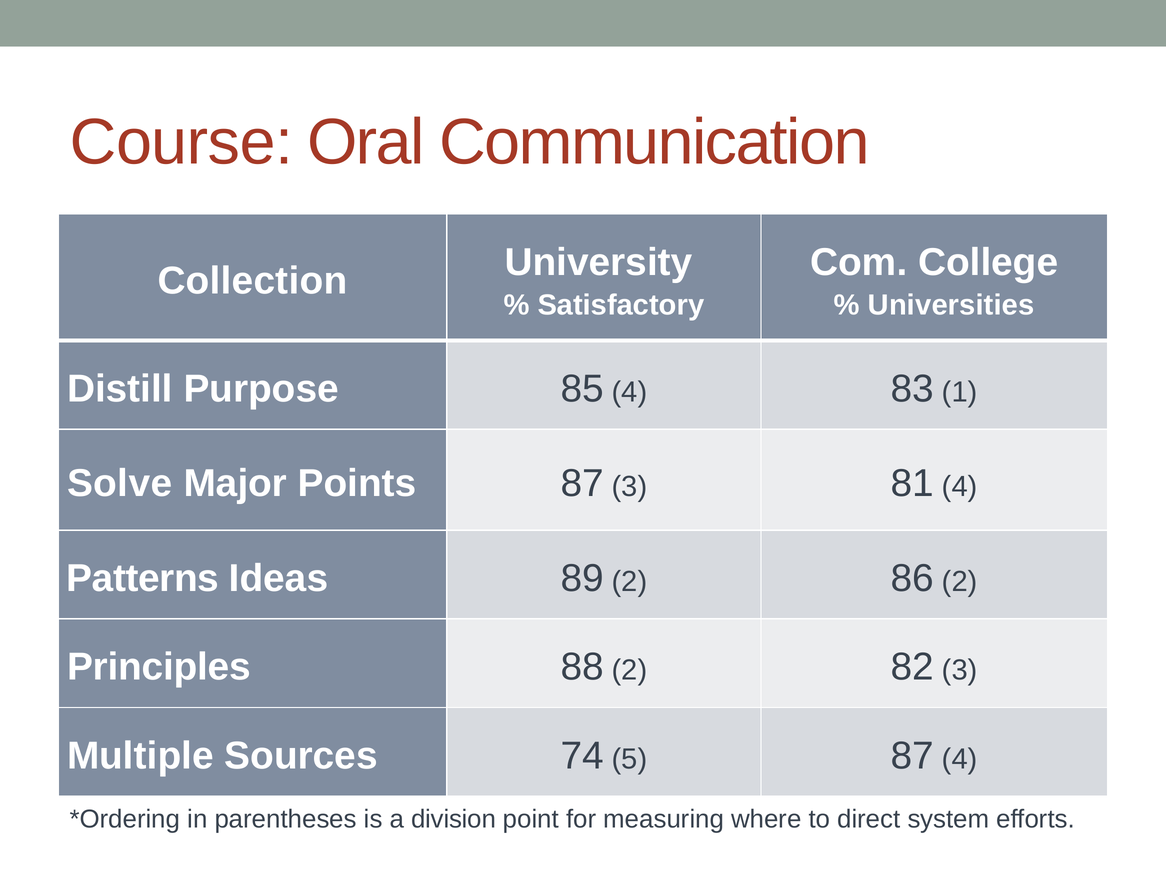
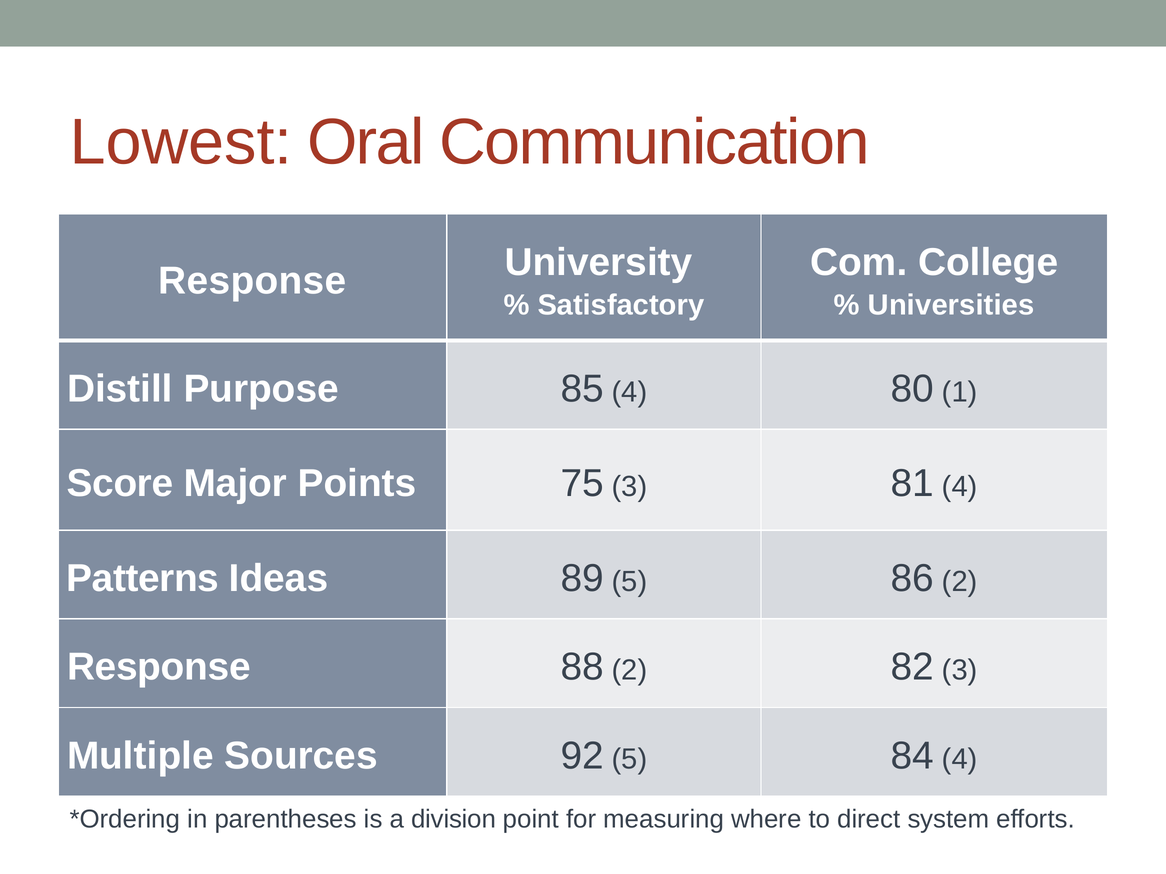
Course: Course -> Lowest (181, 142)
Collection: Collection -> Response (252, 281)
83: 83 -> 80 (912, 389)
Solve: Solve -> Score (120, 484)
Points 87: 87 -> 75 (582, 484)
89 2: 2 -> 5 (629, 582)
Principles: Principles -> Response (159, 667)
74: 74 -> 92 (582, 756)
5 87: 87 -> 84 (912, 756)
